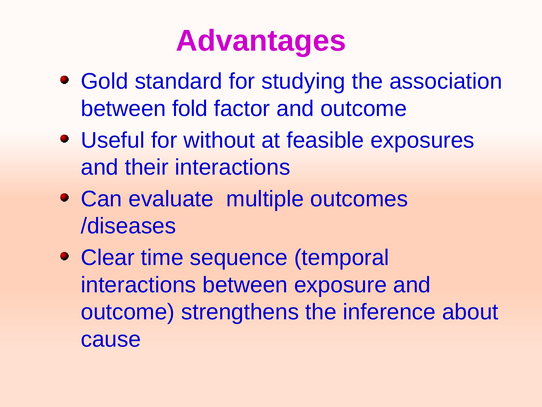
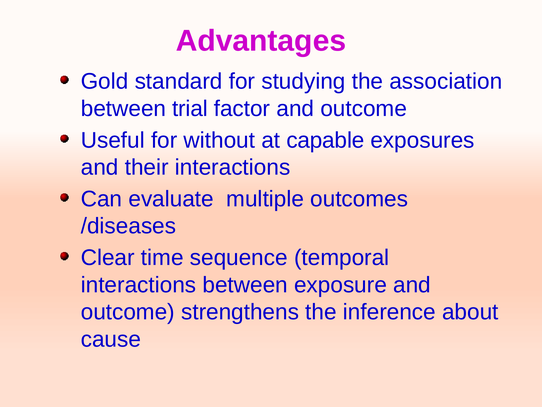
fold: fold -> trial (190, 108)
feasible: feasible -> capable (325, 140)
